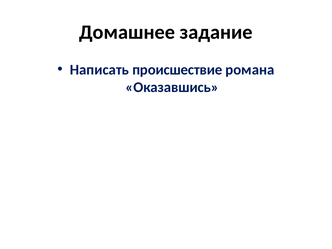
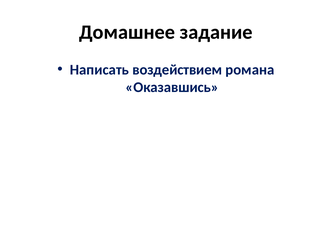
происшествие: происшествие -> воздействием (177, 70)
